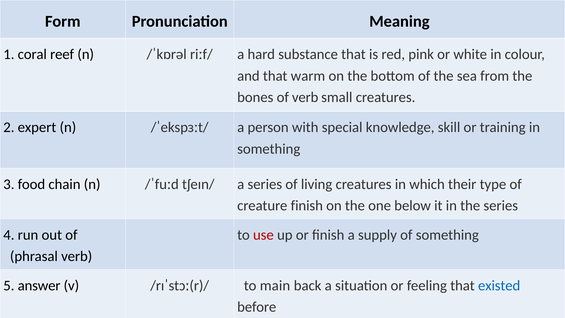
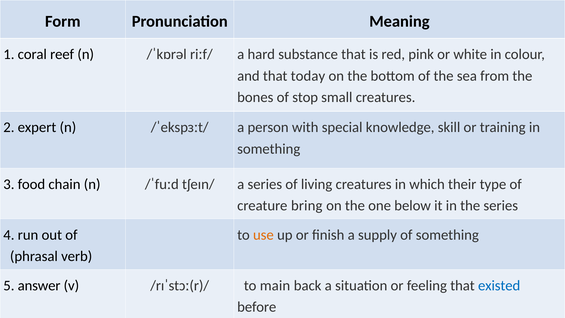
warm: warm -> today (308, 76)
of verb: verb -> stop (305, 97)
creature finish: finish -> bring (307, 206)
use colour: red -> orange (263, 235)
